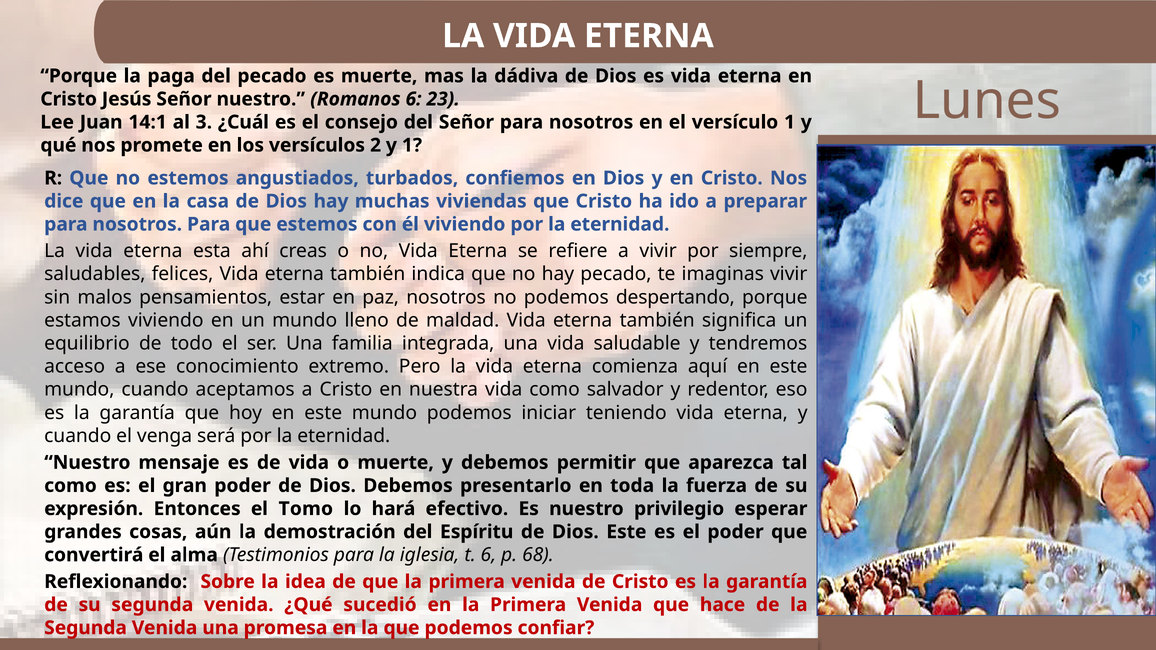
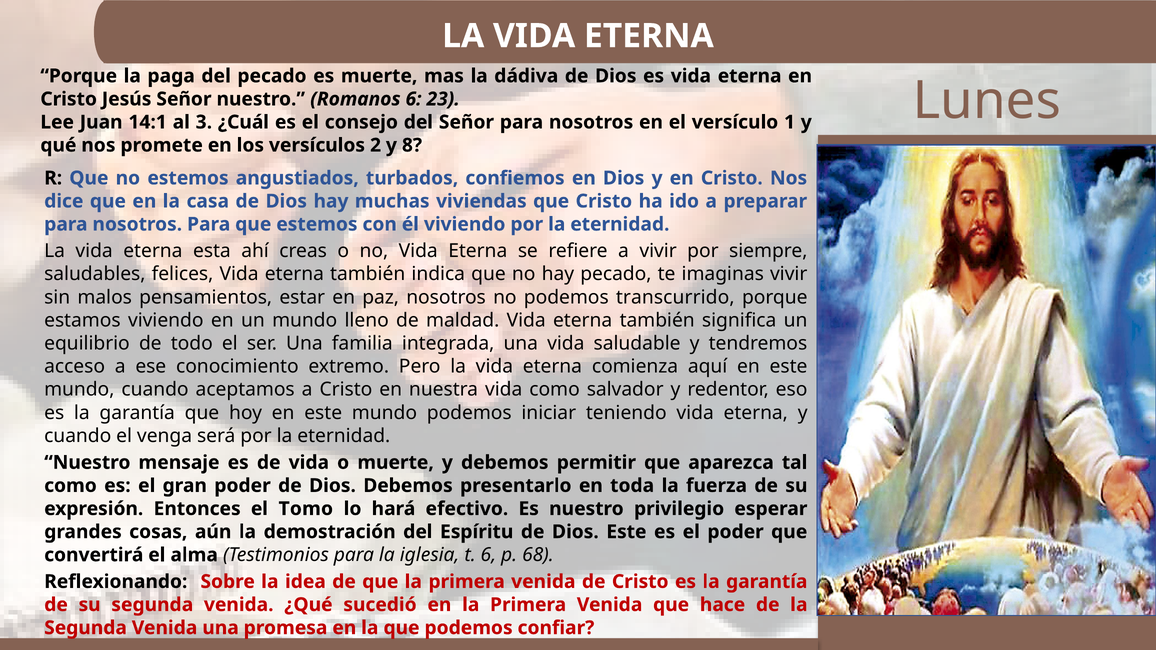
y 1: 1 -> 8 (412, 145)
despertando: despertando -> transcurrido (675, 297)
